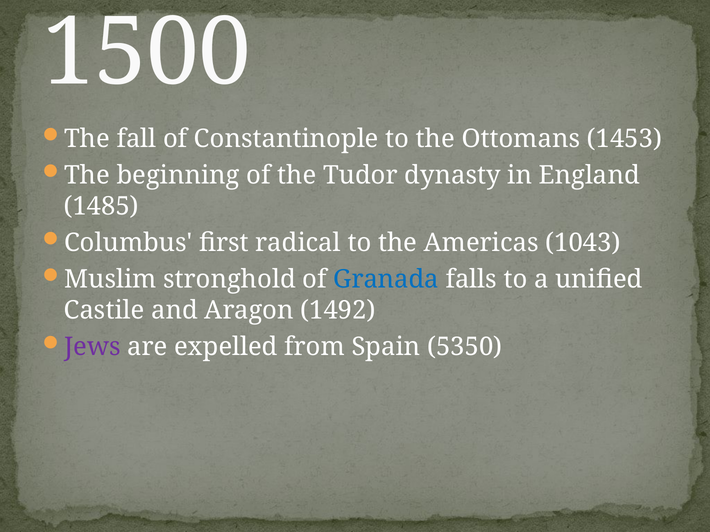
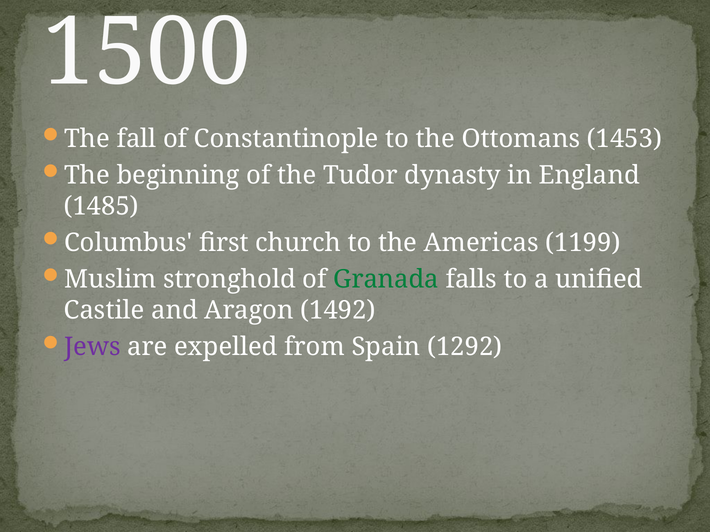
radical: radical -> church (298, 243)
1043: 1043 -> 1199 (583, 243)
Granada colour: blue -> green (386, 280)
5350: 5350 -> 1292 (465, 347)
